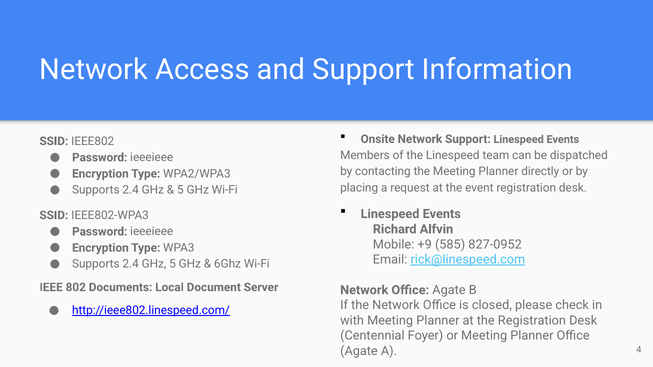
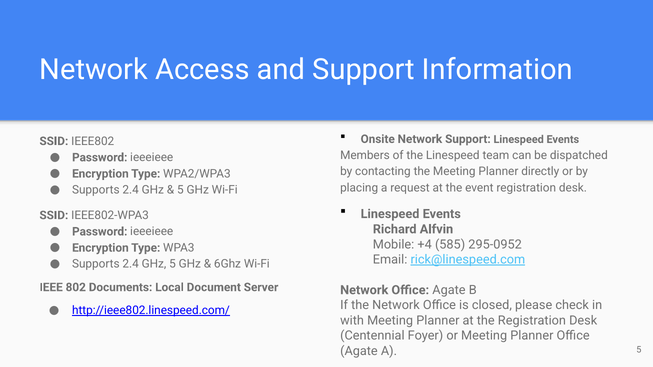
+9: +9 -> +4 (425, 245)
827-0952: 827-0952 -> 295-0952 (495, 245)
A 4: 4 -> 5 (639, 350)
